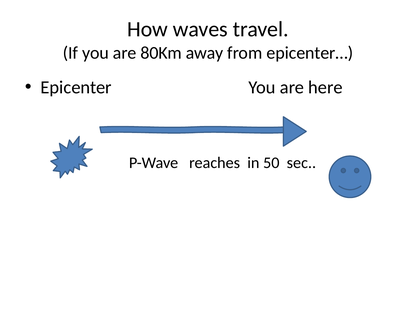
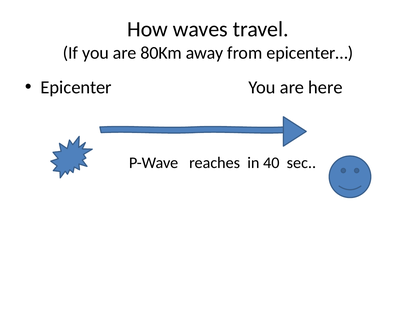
50: 50 -> 40 (271, 163)
